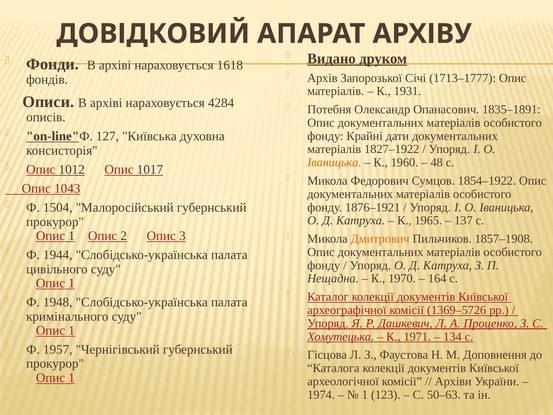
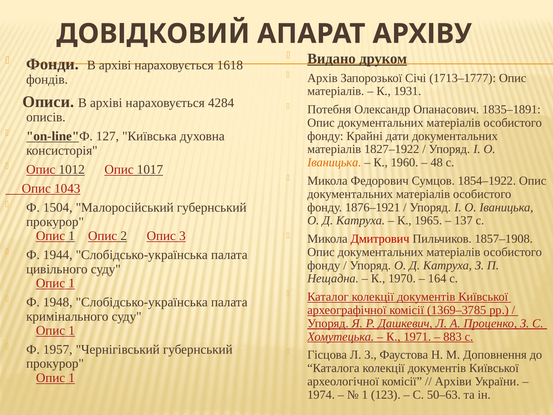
Дмитрович colour: orange -> red (380, 239)
1369–5726: 1369–5726 -> 1369–3785 (457, 310)
134: 134 -> 883 (452, 336)
